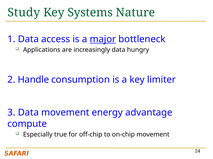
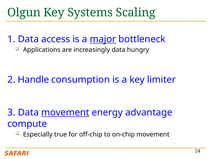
Study: Study -> Olgun (24, 13)
Nature: Nature -> Scaling (136, 13)
movement underline: none -> present (65, 113)
